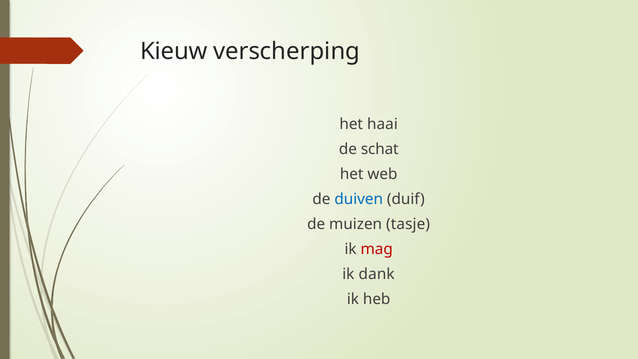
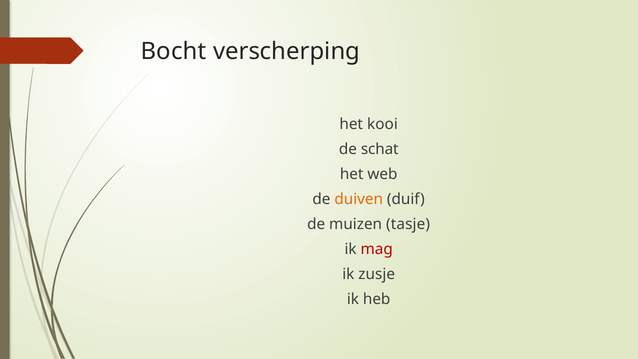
Kieuw: Kieuw -> Bocht (174, 51)
haai: haai -> kooi (382, 124)
duiven colour: blue -> orange (359, 199)
dank: dank -> zusje (377, 274)
